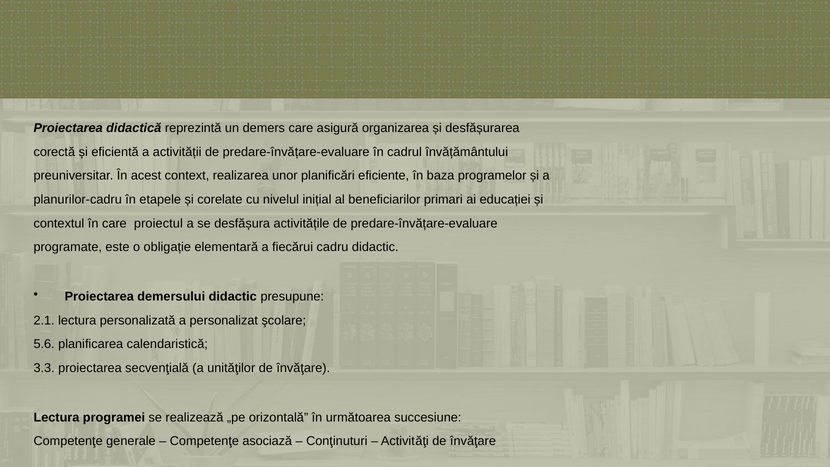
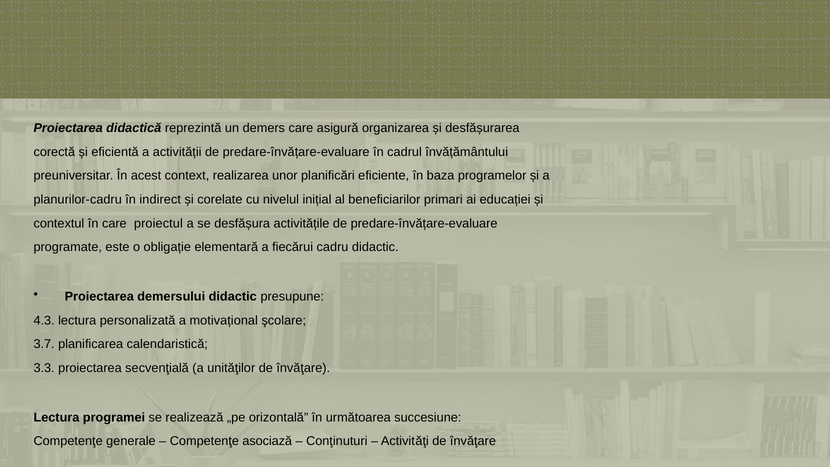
etapele: etapele -> indirect (160, 200)
2.1: 2.1 -> 4.3 (44, 320)
personalizat: personalizat -> motivațional (224, 320)
5.6: 5.6 -> 3.7 (44, 344)
